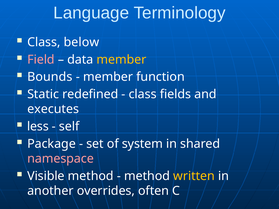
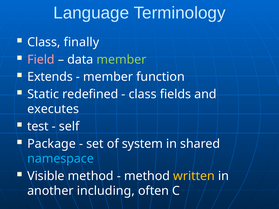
below: below -> finally (81, 42)
member colour: yellow -> light green (122, 60)
Bounds: Bounds -> Extends (50, 77)
less: less -> test (38, 127)
namespace colour: pink -> light blue (61, 159)
overrides: overrides -> including (106, 191)
